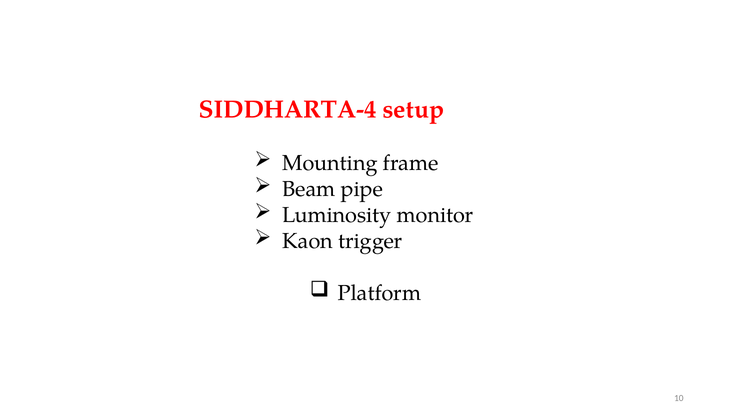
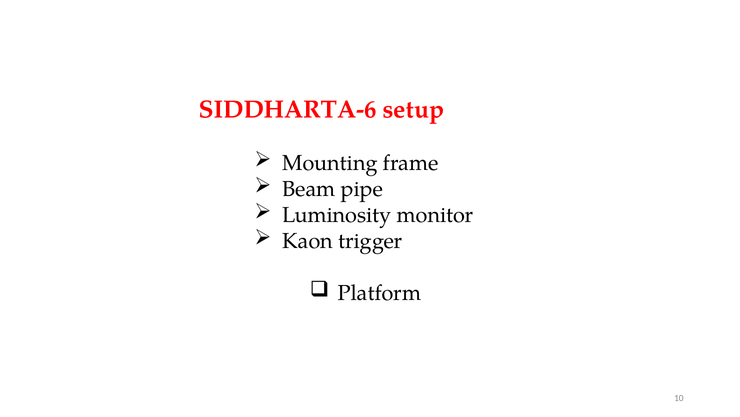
SIDDHARTA-4: SIDDHARTA-4 -> SIDDHARTA-6 (288, 110)
